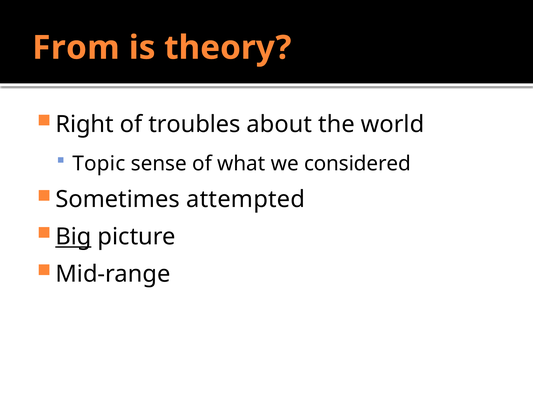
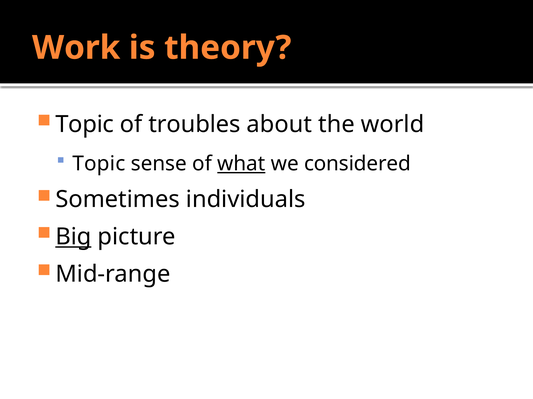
From: From -> Work (76, 48)
Right: Right -> Topic (85, 125)
what underline: none -> present (241, 164)
attempted: attempted -> individuals (246, 200)
